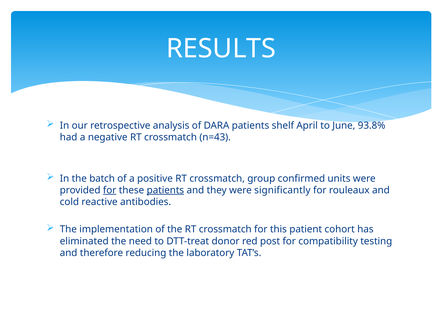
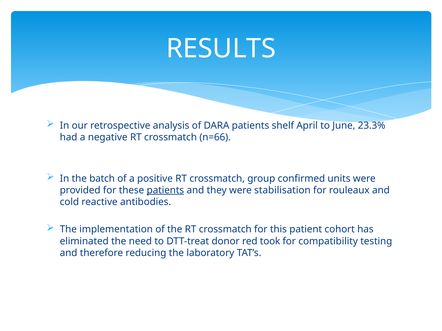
93.8%: 93.8% -> 23.3% (372, 126)
n=43: n=43 -> n=66 (215, 138)
for underline: present -> none (110, 191)
significantly: significantly -> stabilisation (282, 191)
post: post -> took (270, 241)
